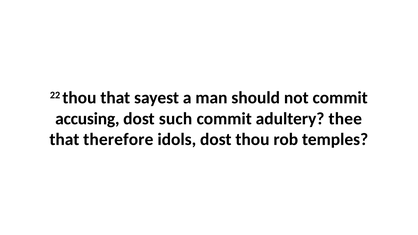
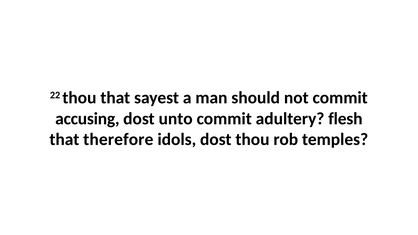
such: such -> unto (176, 119)
thee: thee -> flesh (345, 119)
